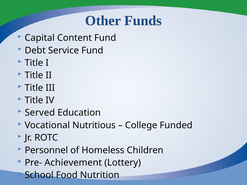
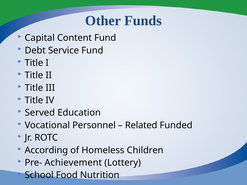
Nutritious: Nutritious -> Personnel (94, 125)
College: College -> Related (141, 125)
Personnel: Personnel -> According (46, 150)
